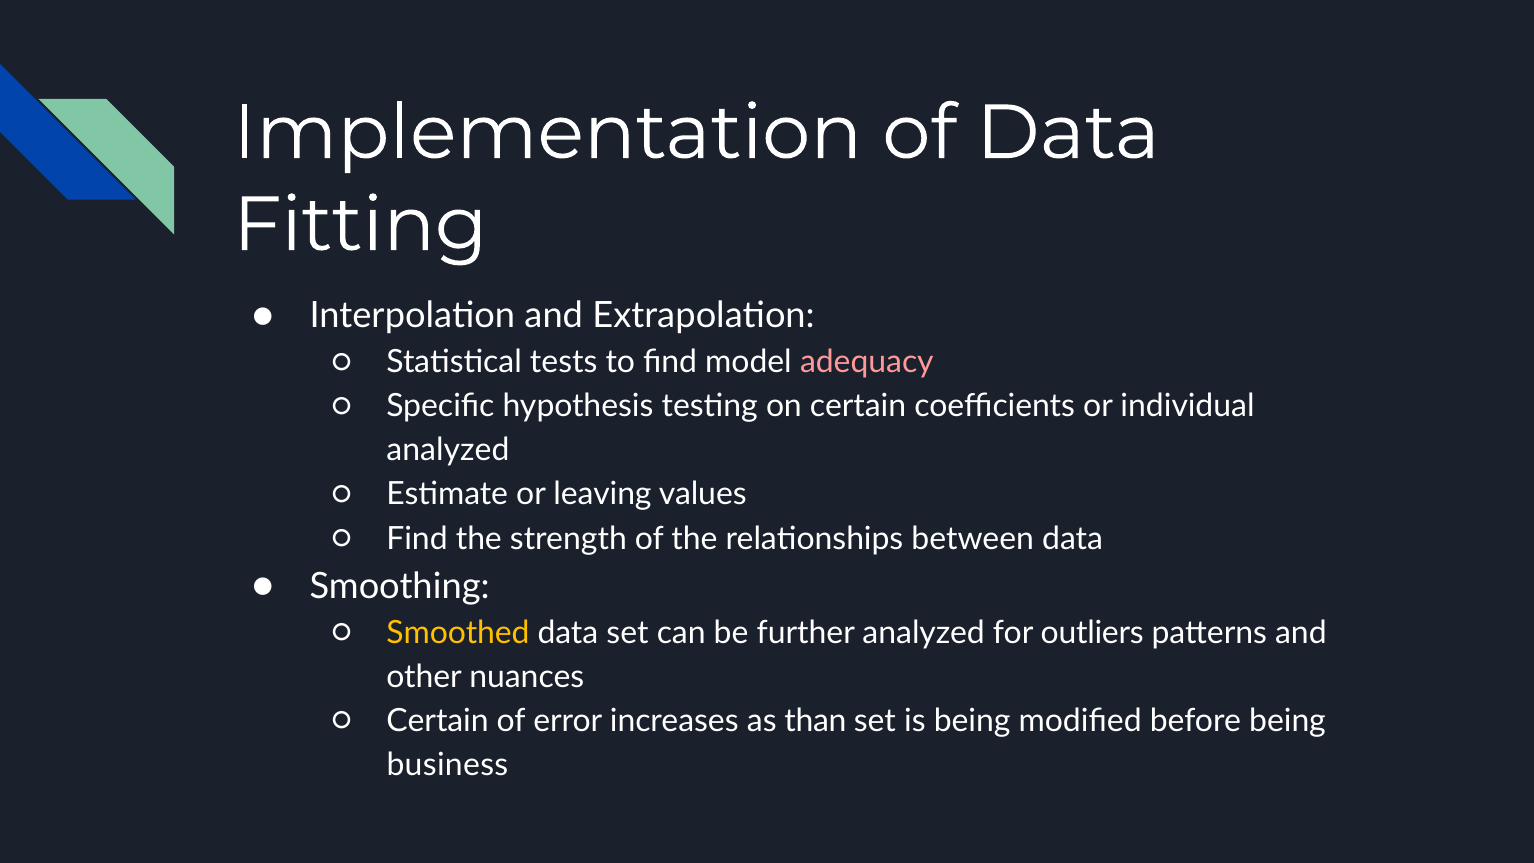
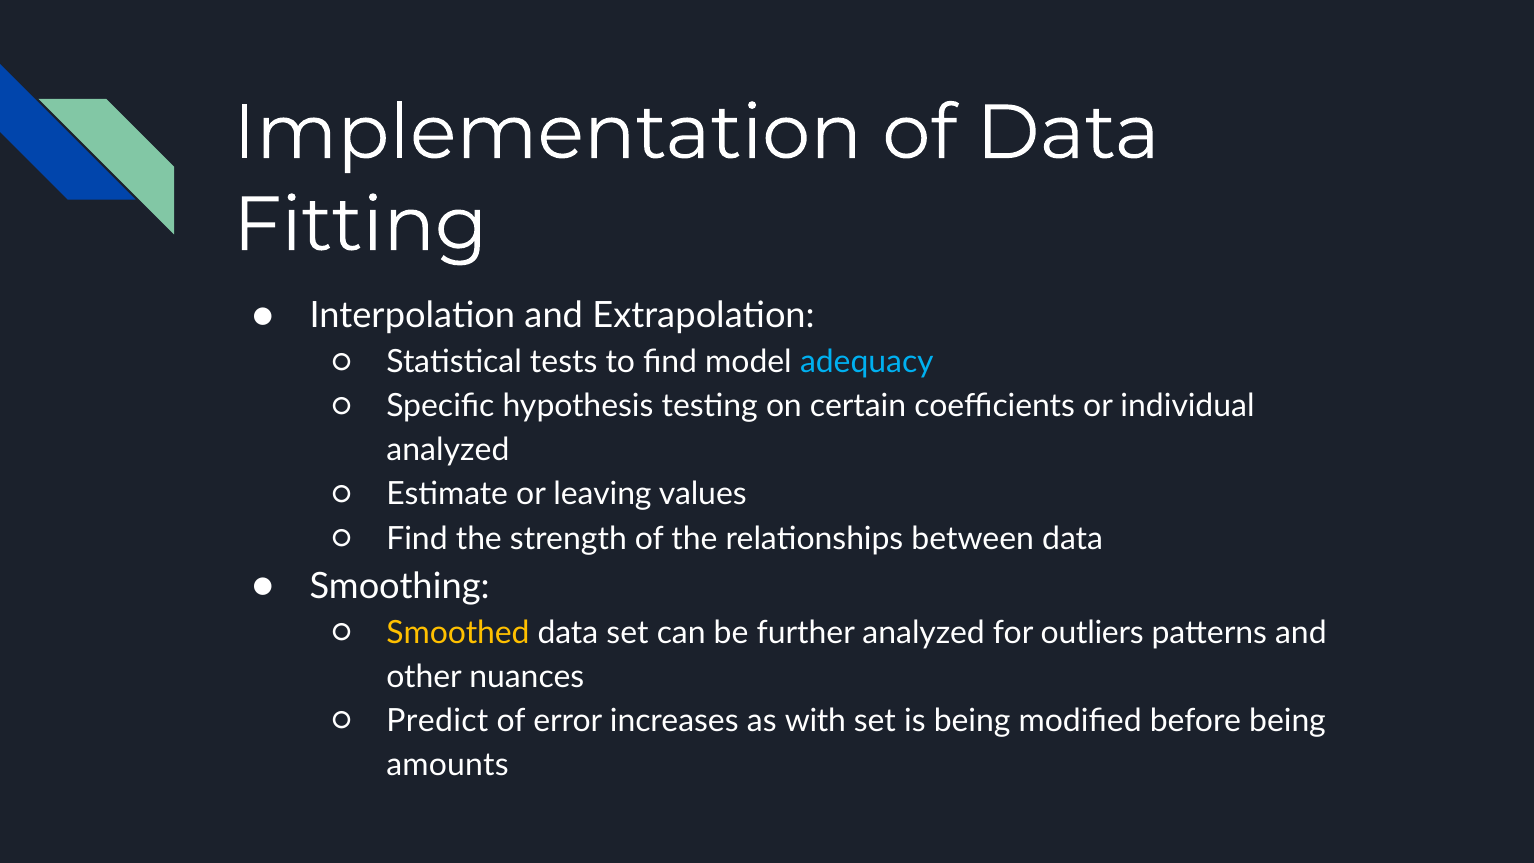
adequacy colour: pink -> light blue (867, 362)
Certain: Certain -> Predict (437, 721)
than: than -> with (815, 721)
business: business -> amounts (447, 765)
